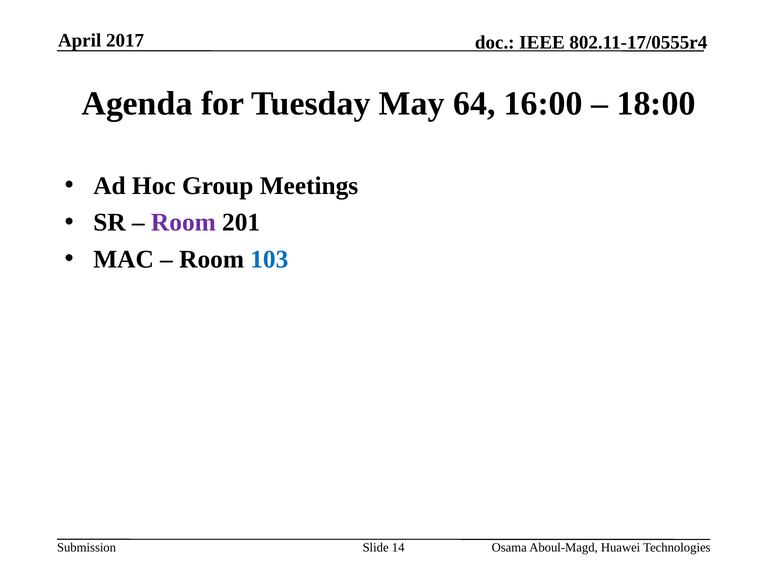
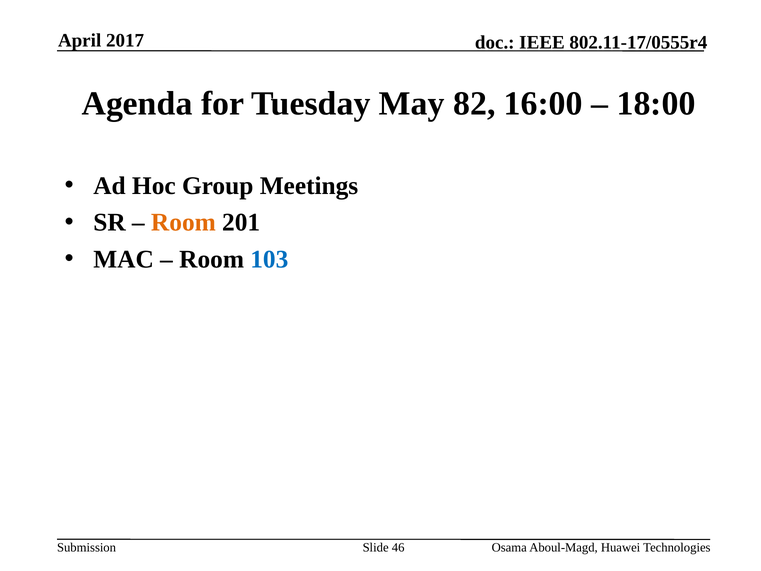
64: 64 -> 82 (474, 104)
Room colour: purple -> orange (183, 223)
14: 14 -> 46 (398, 547)
